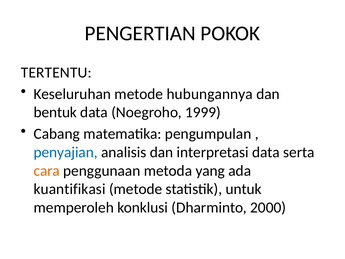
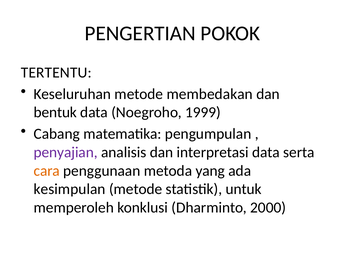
hubungannya: hubungannya -> membedakan (210, 94)
penyajian colour: blue -> purple (66, 152)
kuantifikasi: kuantifikasi -> kesimpulan (70, 189)
